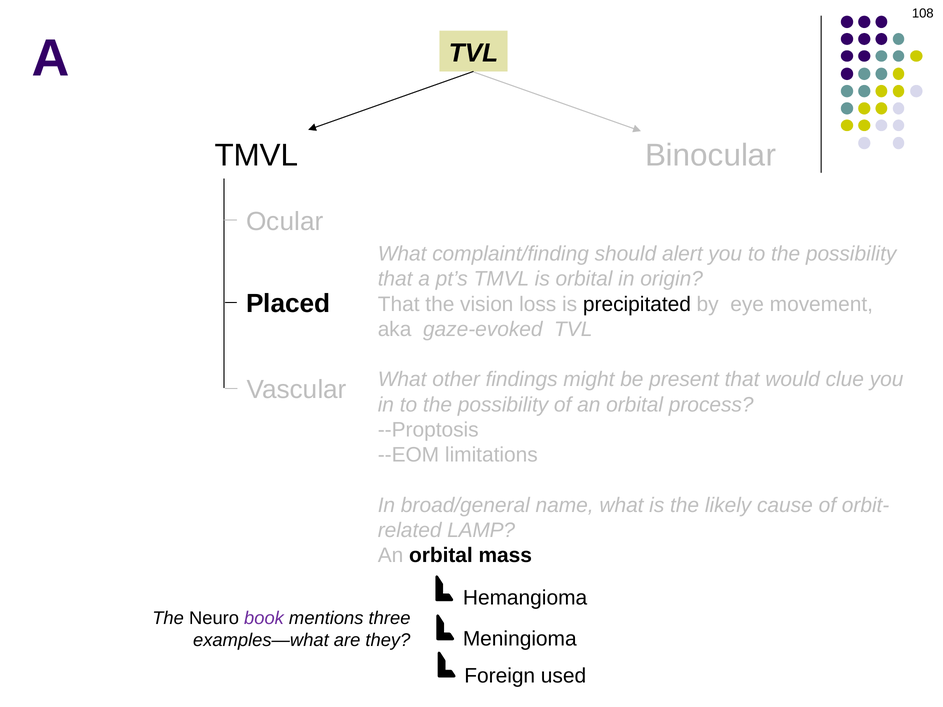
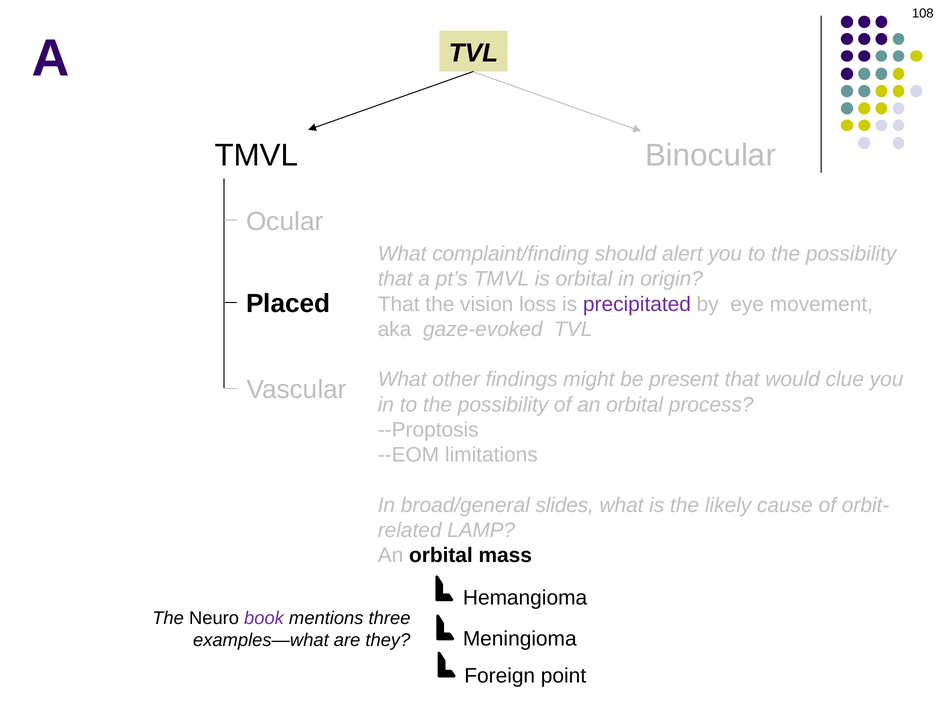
precipitated colour: black -> purple (637, 304)
name: name -> slides (565, 505)
used: used -> point (564, 676)
